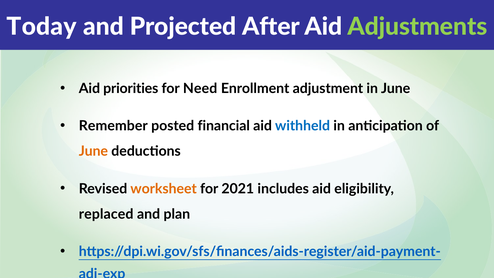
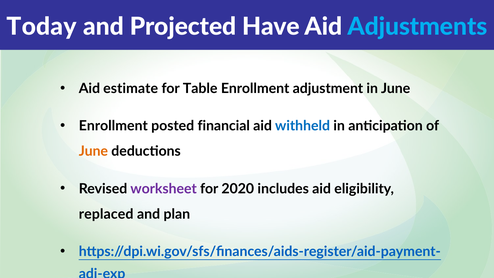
After: After -> Have (271, 27)
Adjustments colour: light green -> light blue (417, 27)
priorities: priorities -> estimate (131, 89)
Need: Need -> Table (200, 89)
Remember: Remember -> Enrollment (113, 126)
worksheet colour: orange -> purple (164, 189)
2021: 2021 -> 2020 (238, 189)
